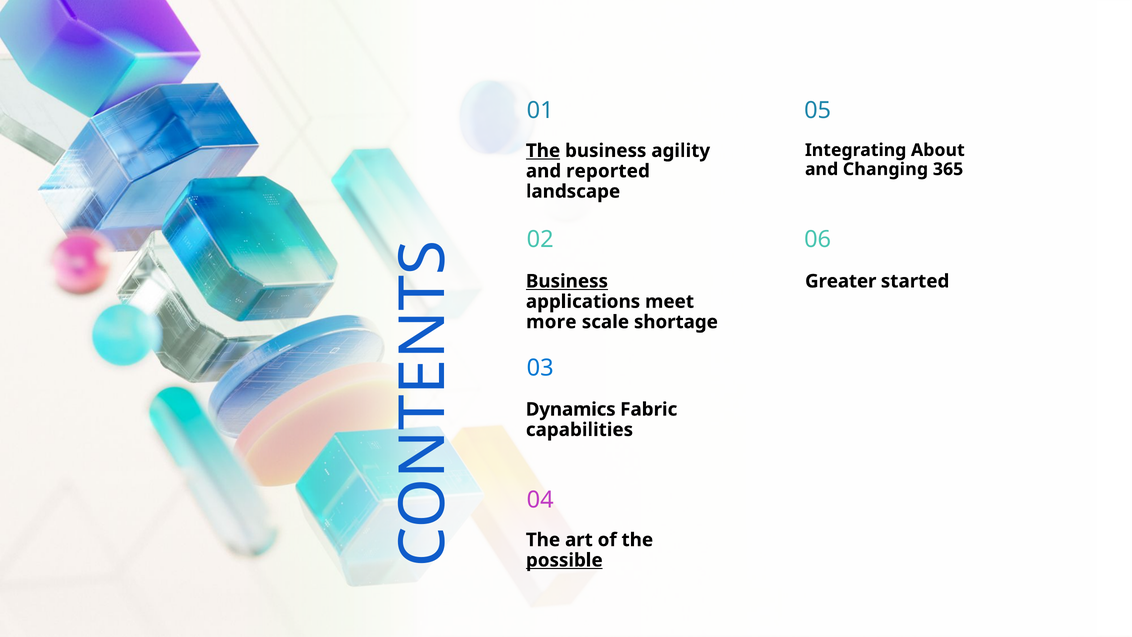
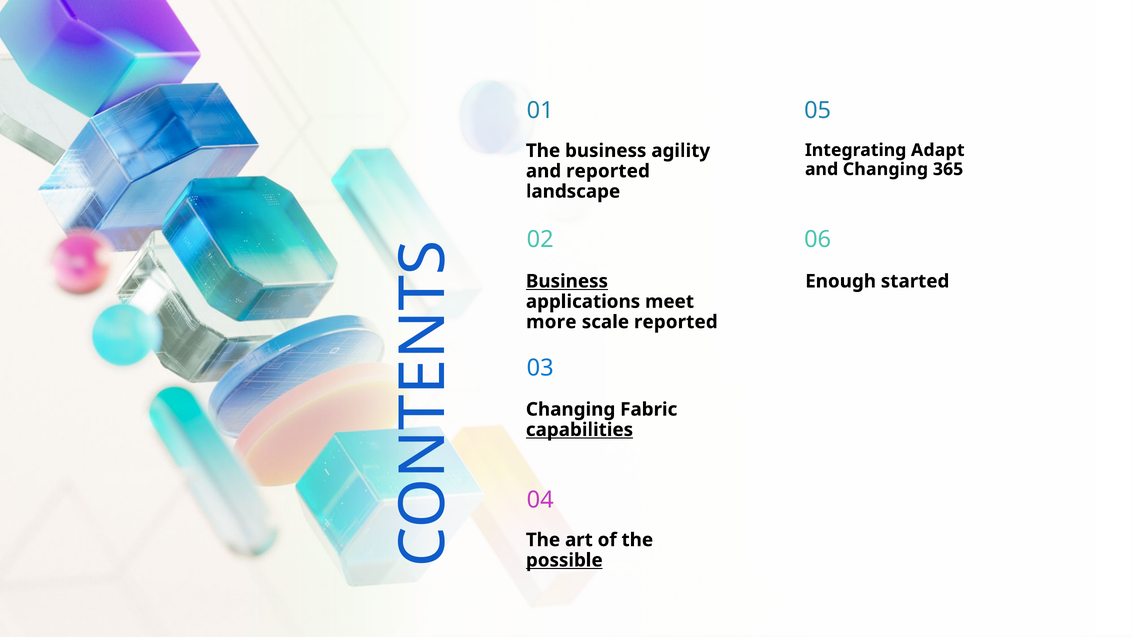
About: About -> Adapt (938, 150)
The underline: present -> none (543, 151)
Greater: Greater -> Enough (841, 281)
scale shortage: shortage -> reported (676, 322)
Dynamics: Dynamics -> Changing (571, 409)
capabilities underline: none -> present (579, 430)
